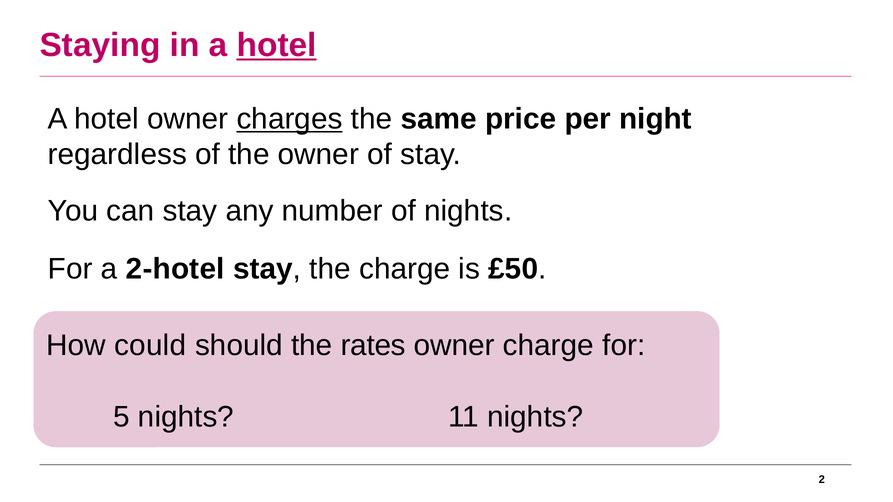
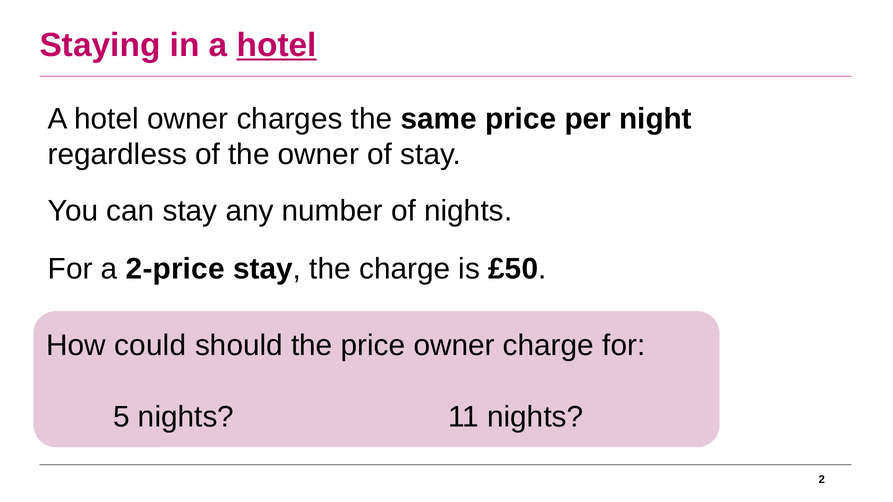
charges underline: present -> none (290, 119)
2-hotel: 2-hotel -> 2-price (175, 269)
the rates: rates -> price (373, 346)
